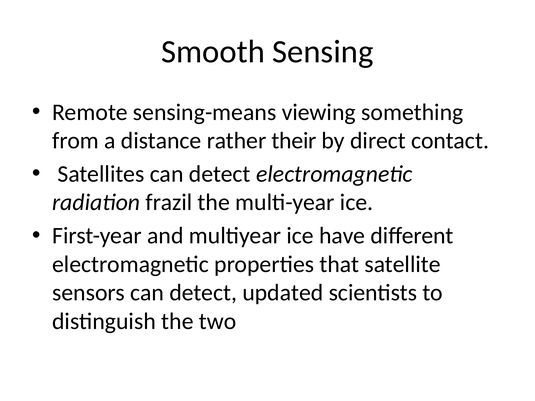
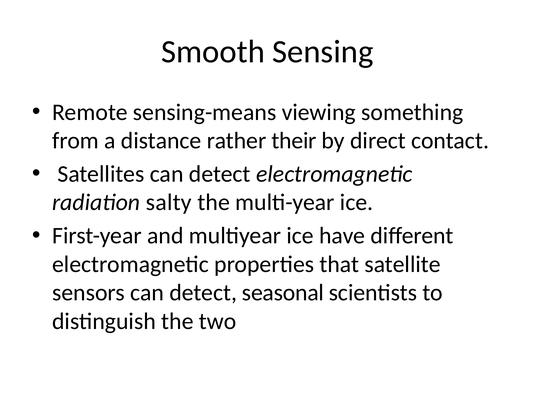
frazil: frazil -> salty (169, 203)
updated: updated -> seasonal (283, 293)
